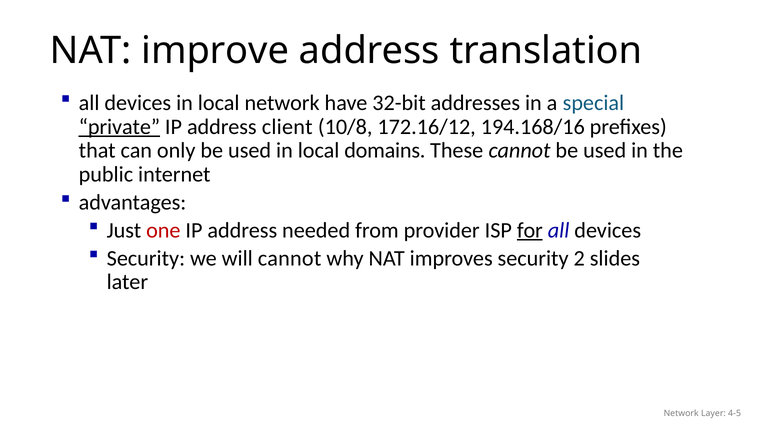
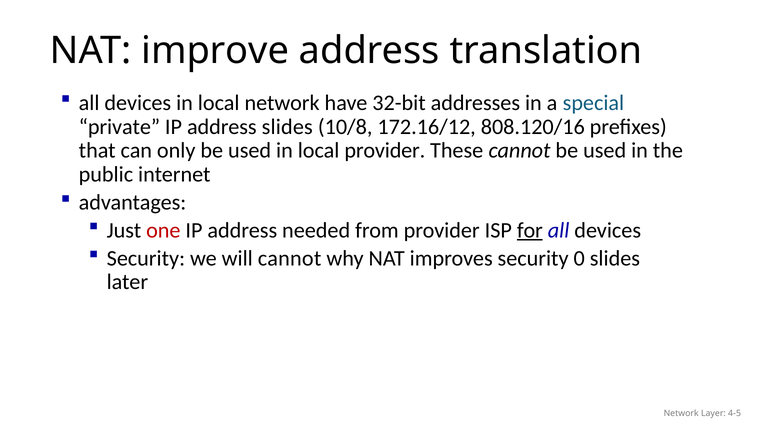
private underline: present -> none (119, 127)
address client: client -> slides (287, 127)
194.168/16: 194.168/16 -> 808.120/16 (533, 127)
local domains: domains -> provider (385, 151)
2: 2 -> 0 (579, 258)
